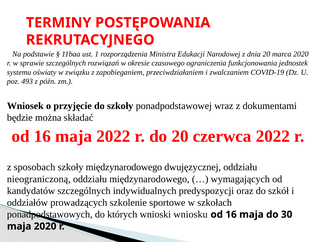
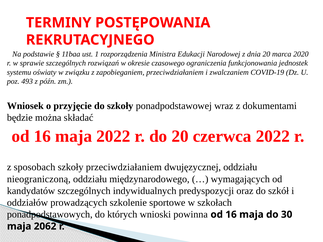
szkoły międzynarodowego: międzynarodowego -> przeciwdziałaniem (124, 167)
wniosku: wniosku -> powinna (191, 215)
maja 2020: 2020 -> 2062 (45, 227)
